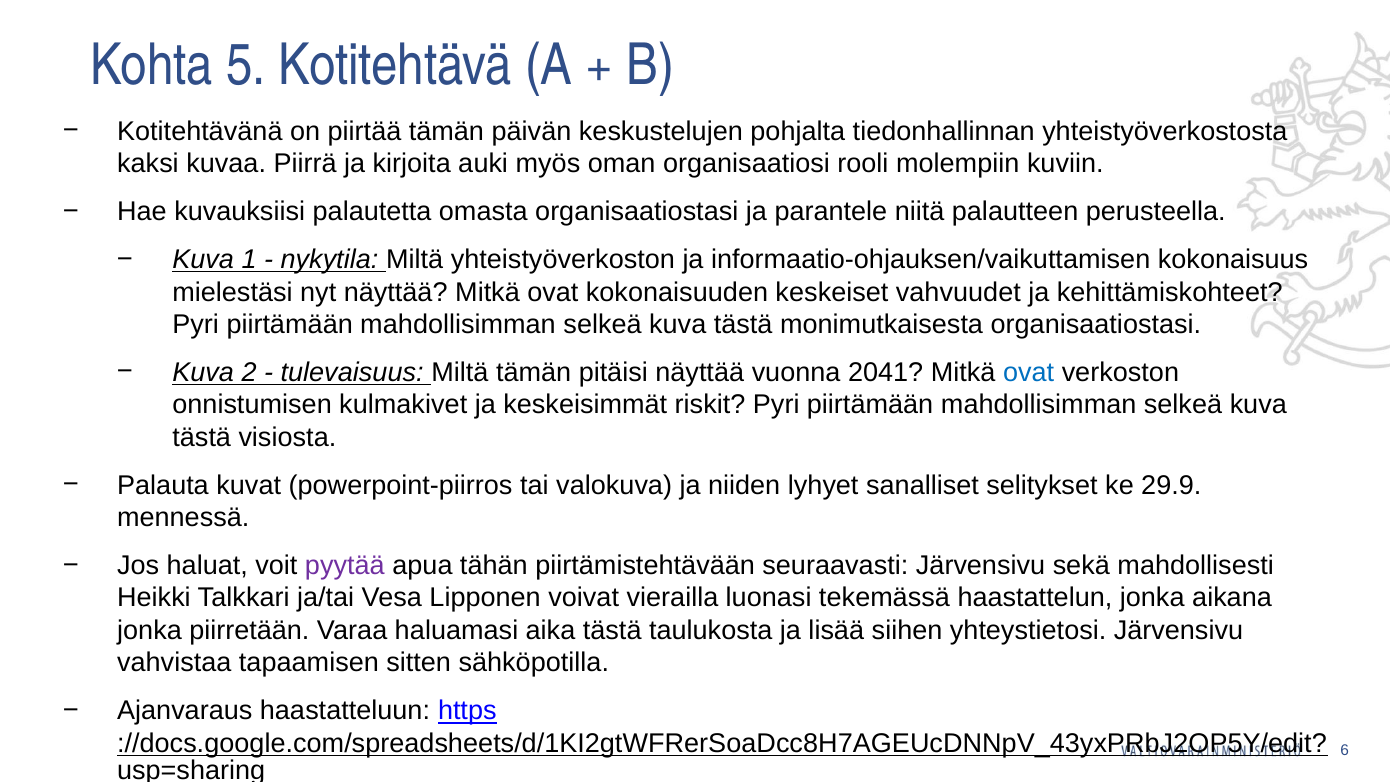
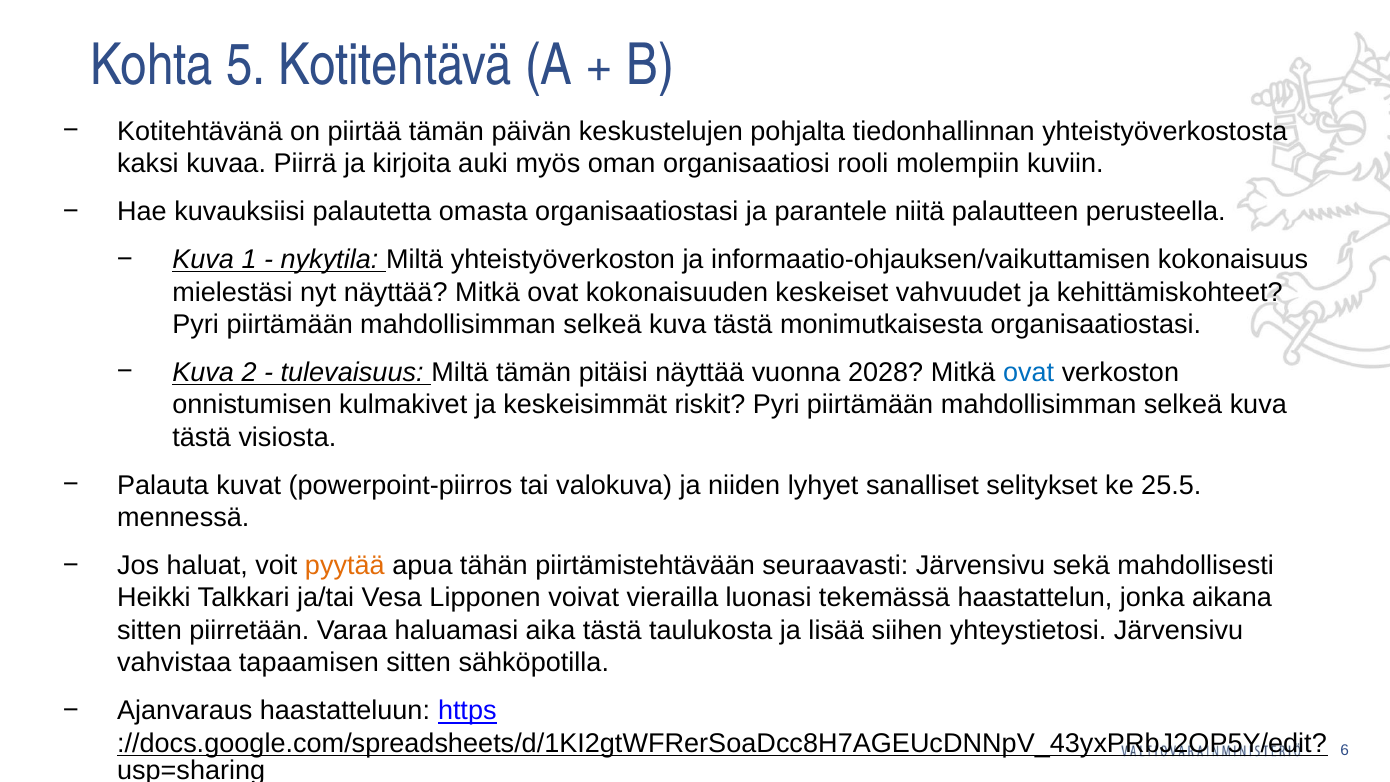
2041: 2041 -> 2028 (886, 372)
29.9: 29.9 -> 25.5 (1171, 485)
pyytää colour: purple -> orange (345, 566)
jonka: jonka -> sitten (149, 630)
